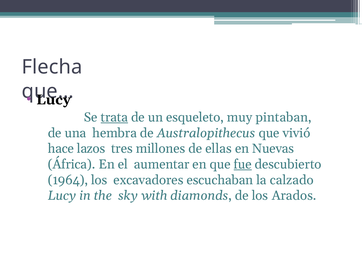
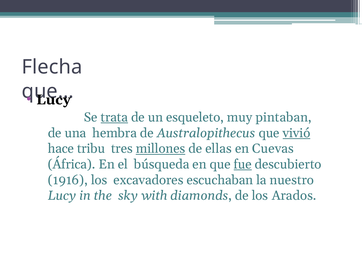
vivió underline: none -> present (296, 133)
lazos: lazos -> tribu (91, 149)
millones underline: none -> present (161, 149)
Nuevas: Nuevas -> Cuevas (273, 149)
aumentar: aumentar -> búsqueda (162, 165)
1964: 1964 -> 1916 (68, 180)
calzado: calzado -> nuestro (292, 180)
